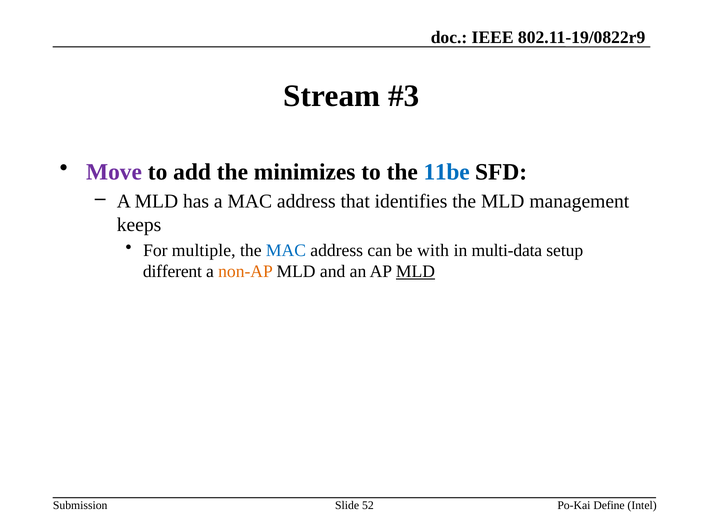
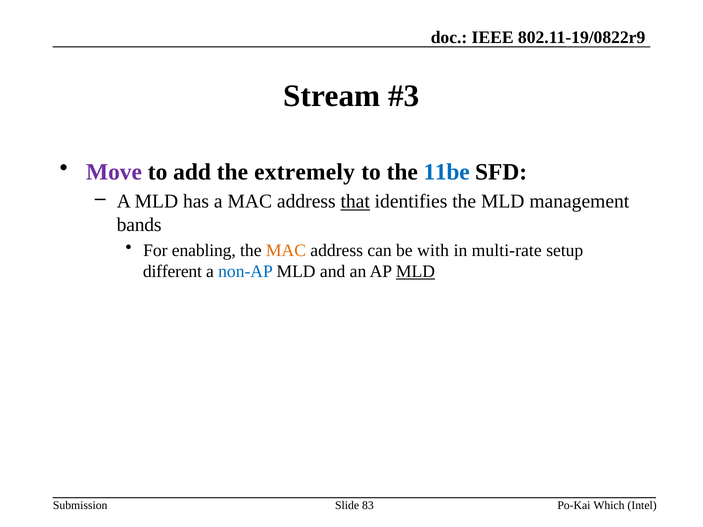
minimizes: minimizes -> extremely (305, 172)
that underline: none -> present (355, 202)
keeps: keeps -> bands (139, 225)
multiple: multiple -> enabling (204, 251)
MAC colour: blue -> orange (286, 251)
multi-data: multi-data -> multi-rate (507, 251)
non-AP colour: orange -> blue (246, 272)
52: 52 -> 83 (368, 506)
Define: Define -> Which (609, 506)
